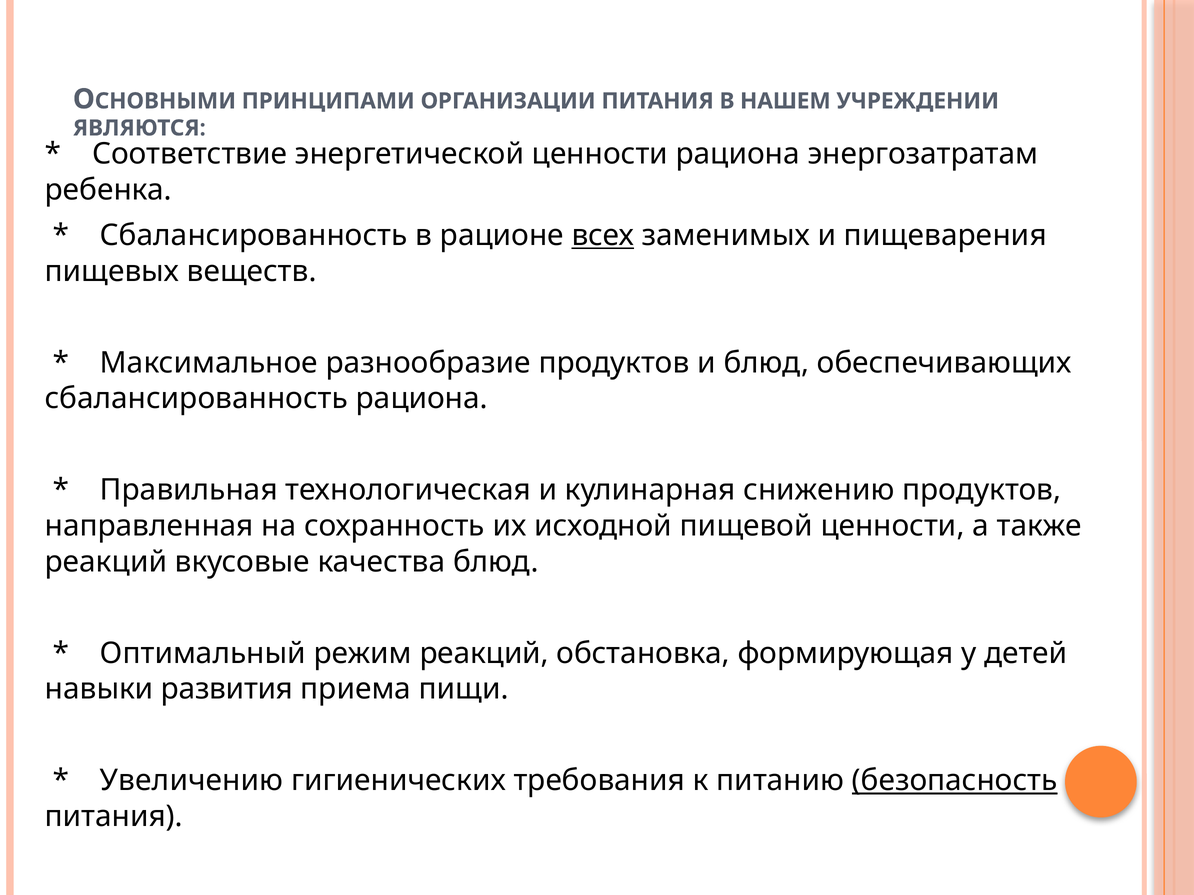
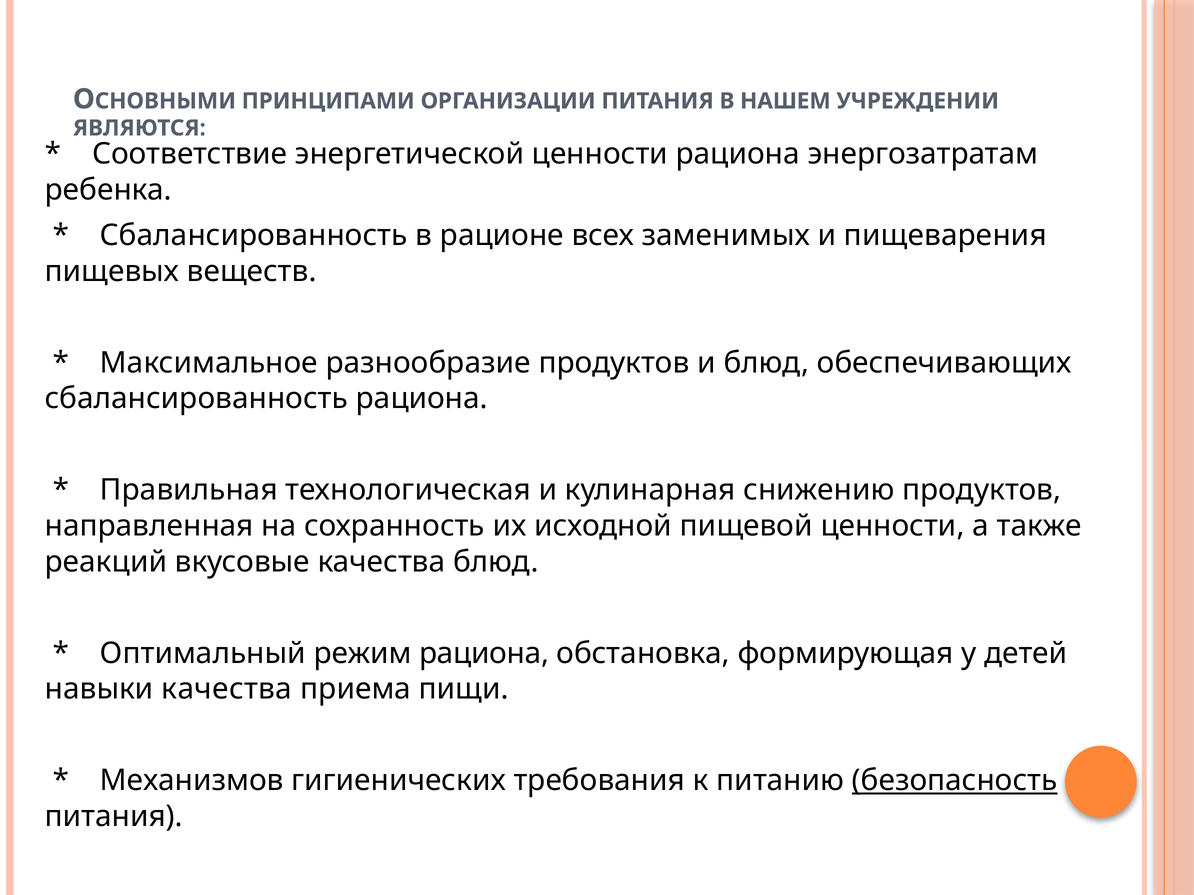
всех underline: present -> none (603, 236)
режим реакций: реакций -> рациона (484, 654)
навыки развития: развития -> качества (227, 689)
Увеличению: Увеличению -> Механизмов (192, 781)
